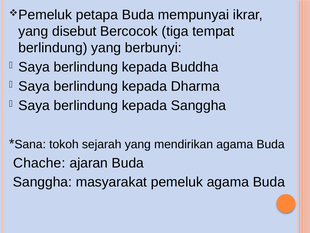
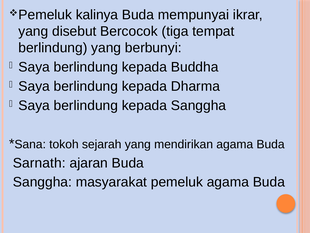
petapa: petapa -> kalinya (97, 15)
Chache: Chache -> Sarnath (39, 163)
